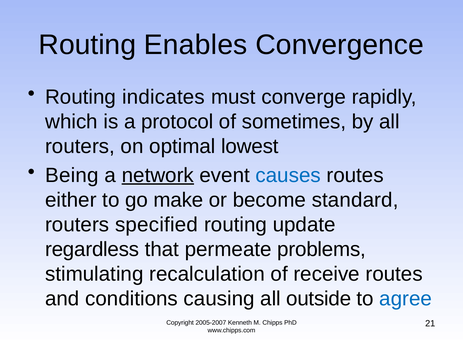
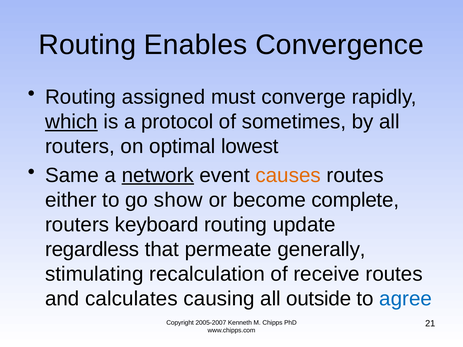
indicates: indicates -> assigned (163, 97)
which underline: none -> present (71, 122)
Being: Being -> Same (72, 175)
causes colour: blue -> orange (288, 175)
make: make -> show (178, 200)
standard: standard -> complete (355, 200)
specified: specified -> keyboard (157, 225)
problems: problems -> generally (322, 249)
conditions: conditions -> calculates (131, 299)
